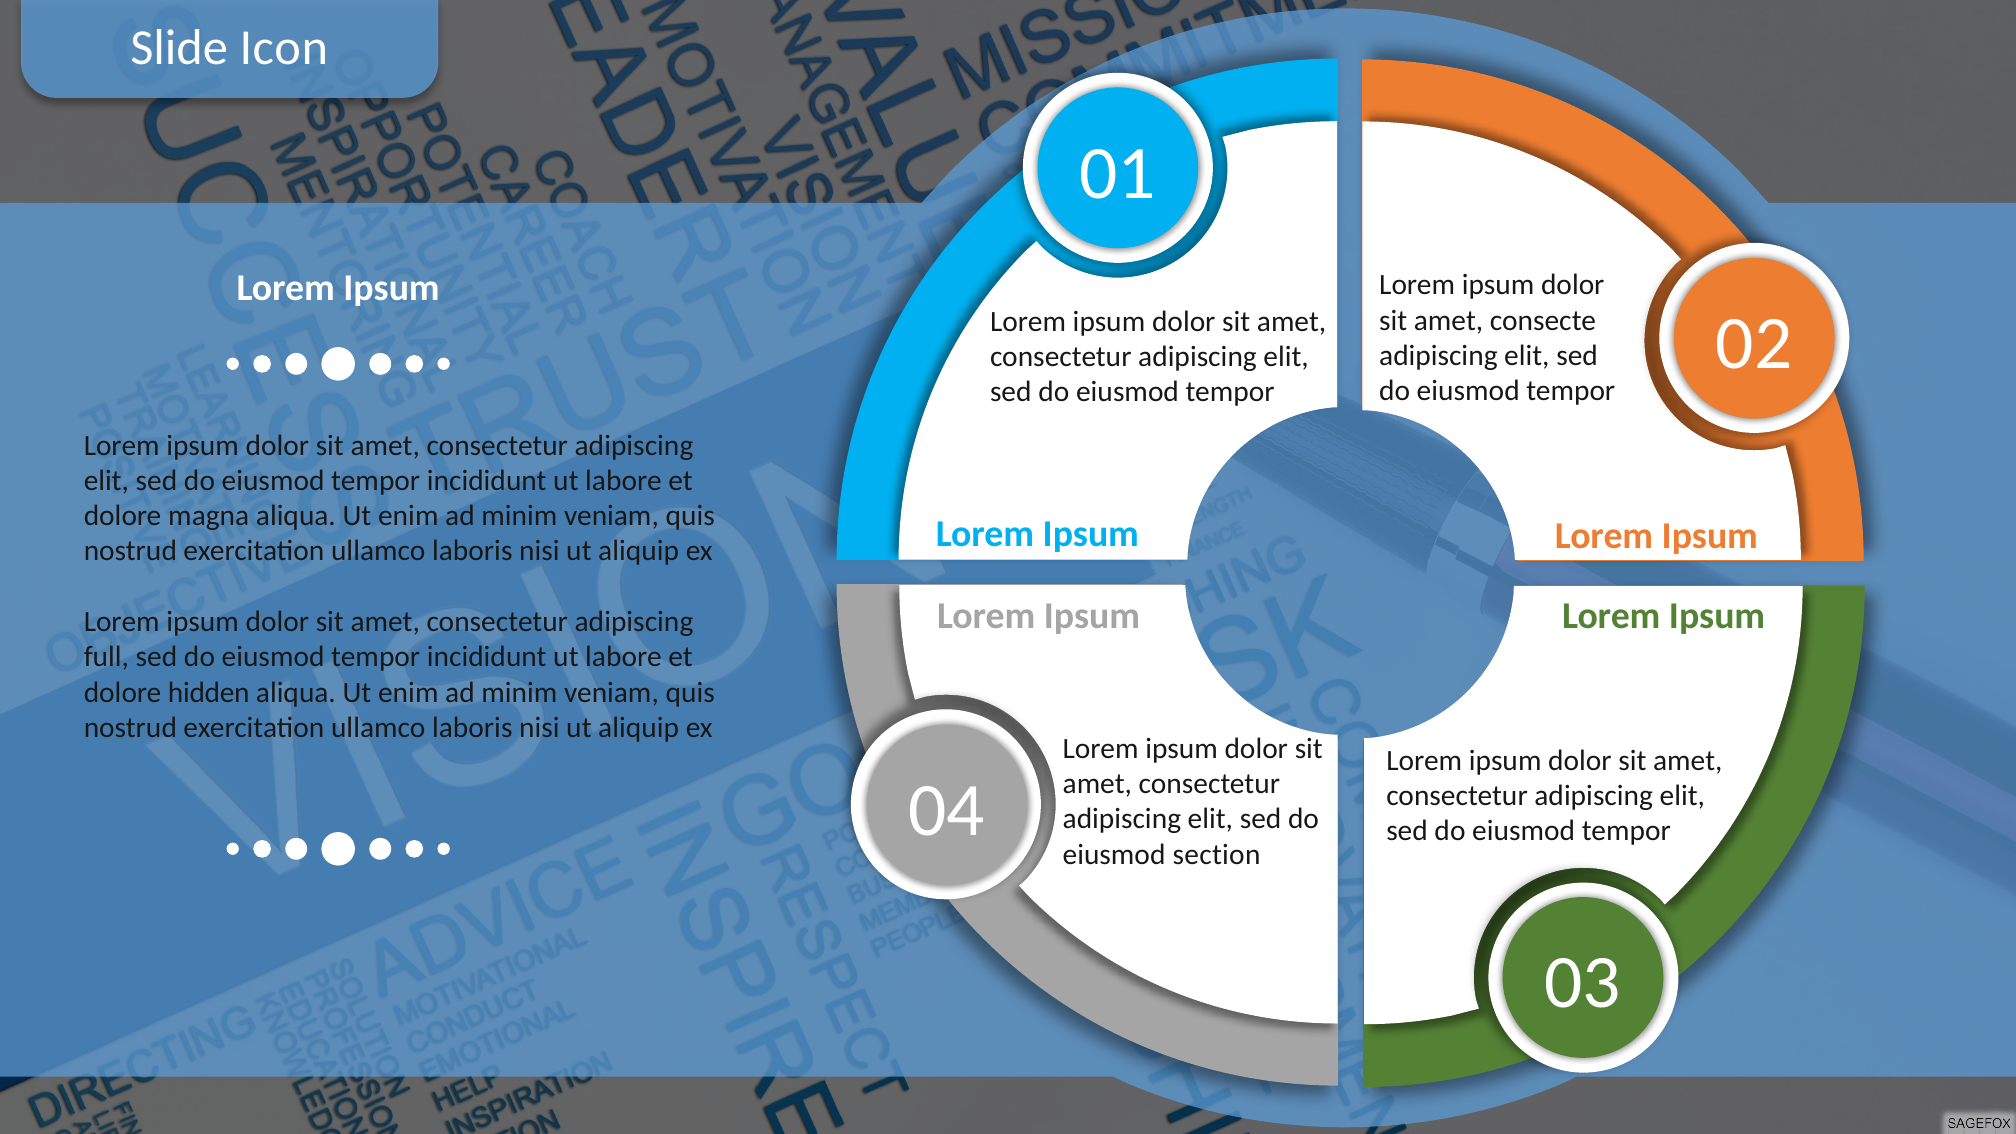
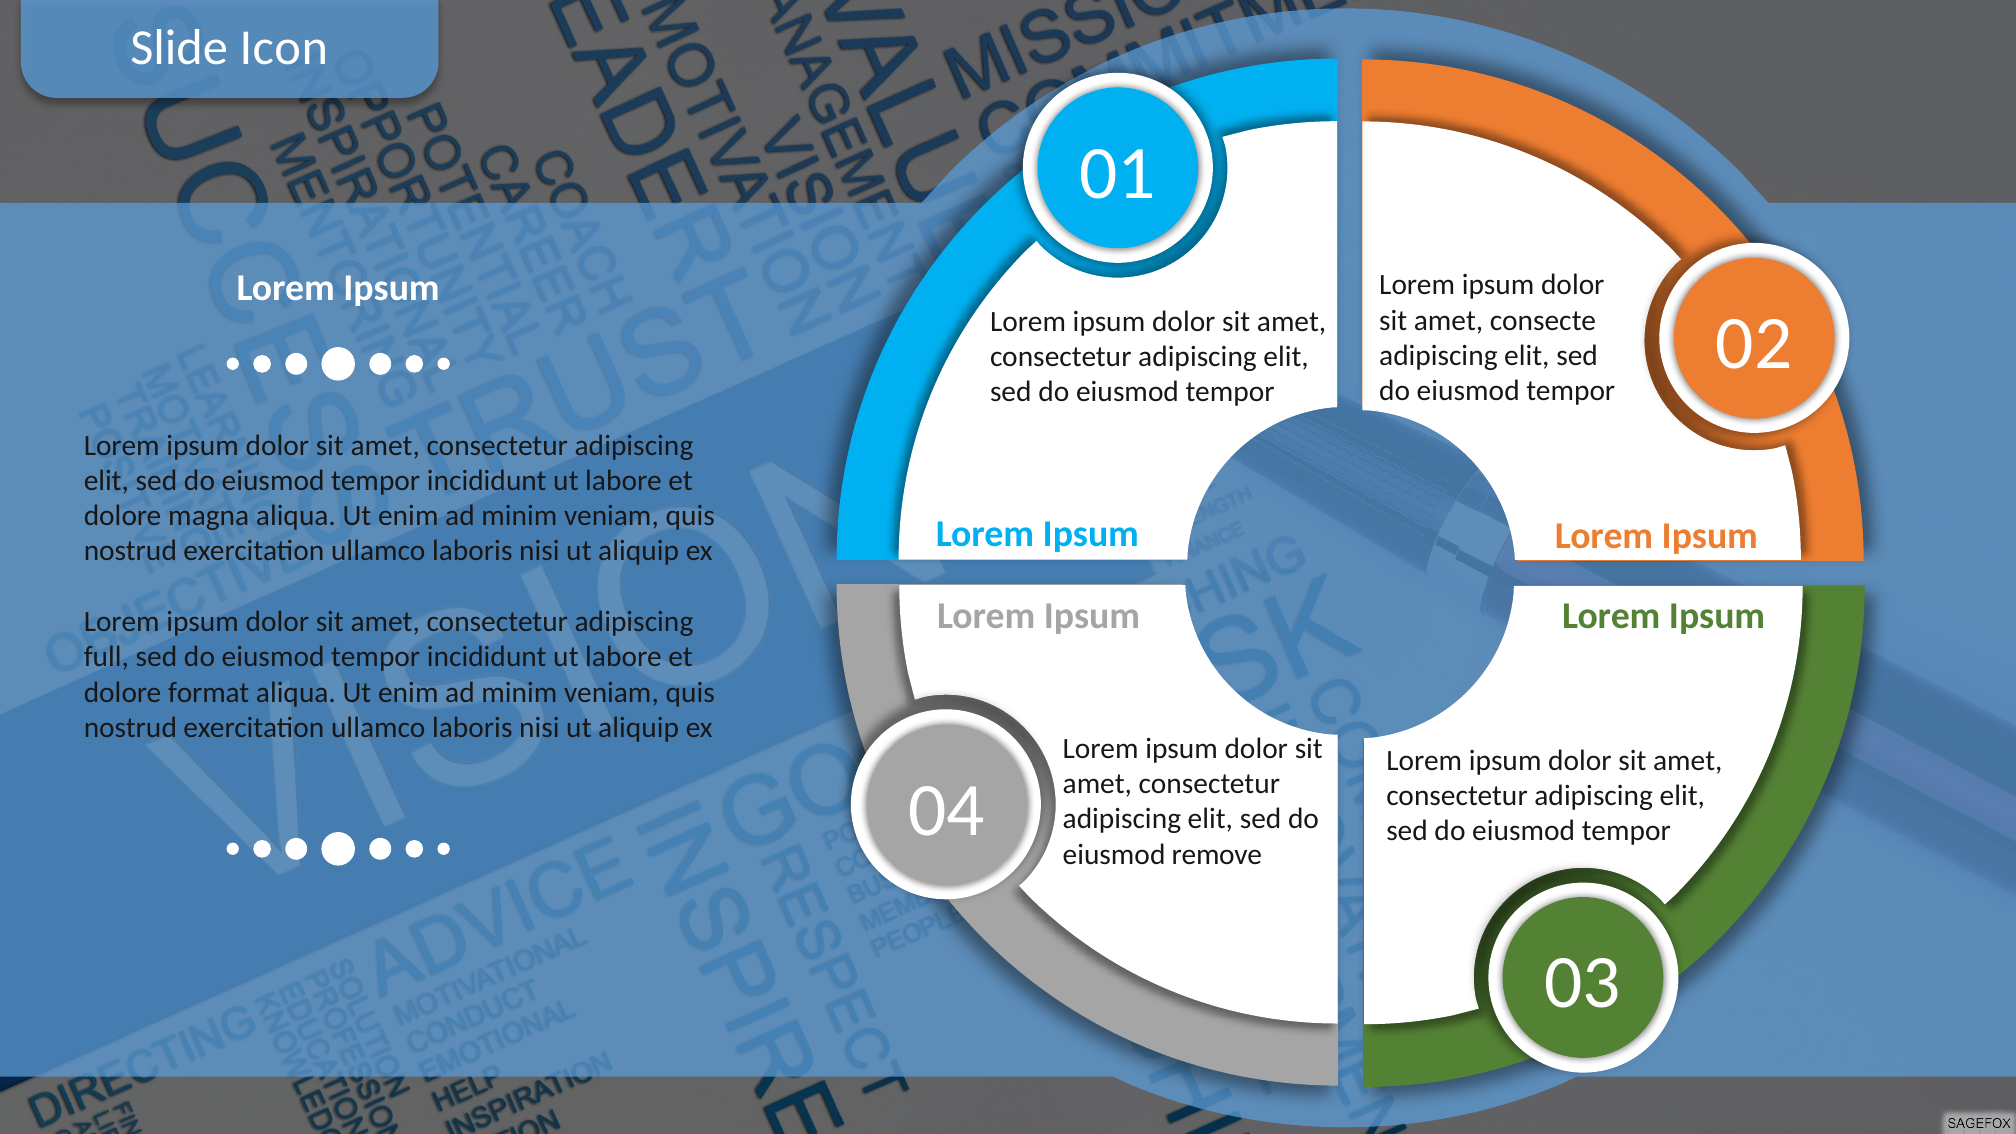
hidden: hidden -> format (209, 692)
section: section -> remove (1217, 854)
